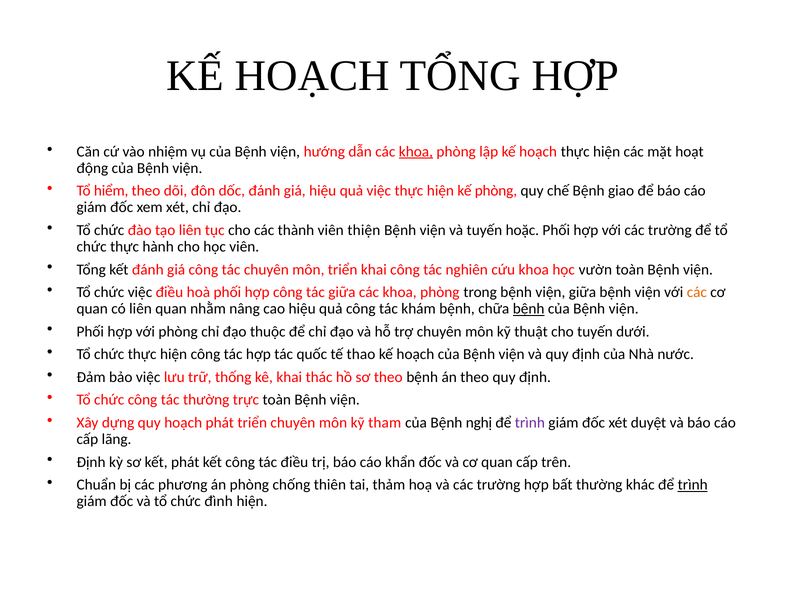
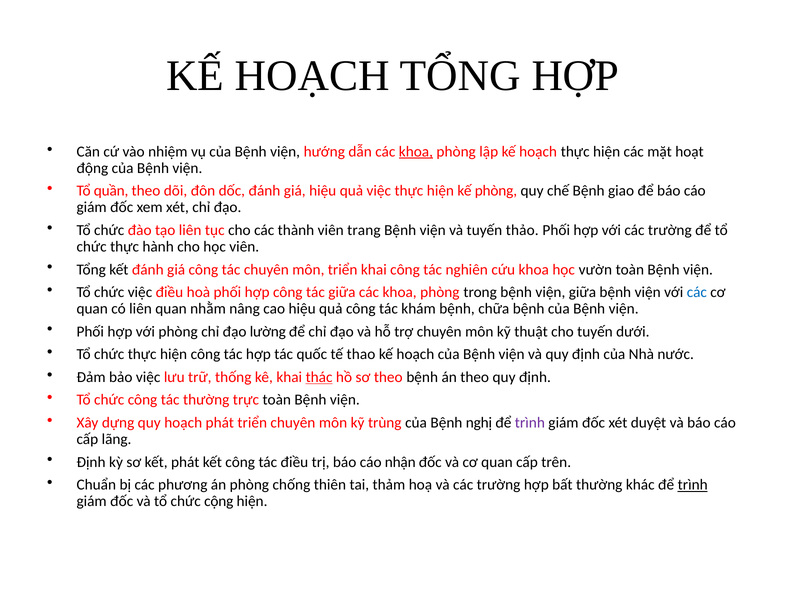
hiểm: hiểm -> quần (111, 191)
thiện: thiện -> trang (364, 230)
hoặc: hoặc -> thảo (522, 230)
các colour: orange -> blue (697, 292)
bệnh underline: present -> none (529, 309)
thuộc: thuộc -> lường (268, 331)
thác underline: none -> present (319, 377)
tham: tham -> trùng (385, 423)
khẩn: khẩn -> nhận (400, 462)
đình: đình -> cộng (219, 501)
